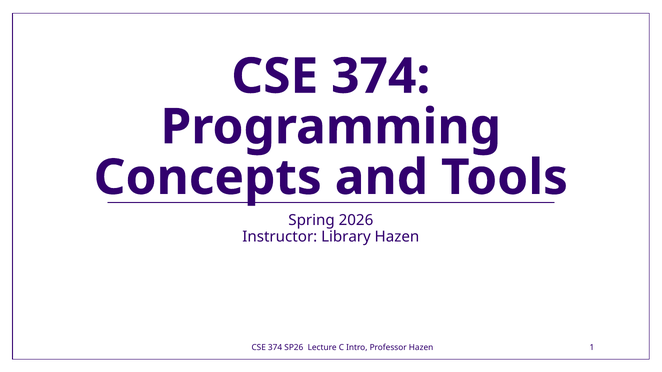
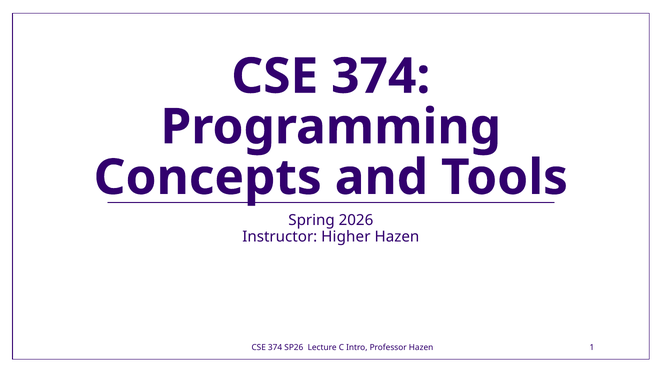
Library: Library -> Higher (346, 237)
